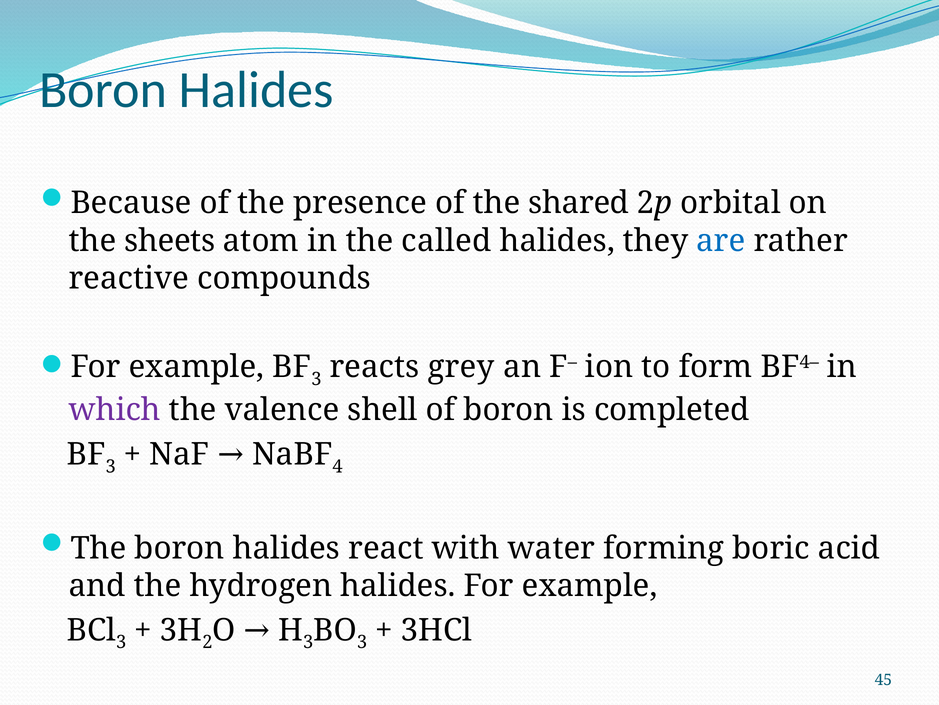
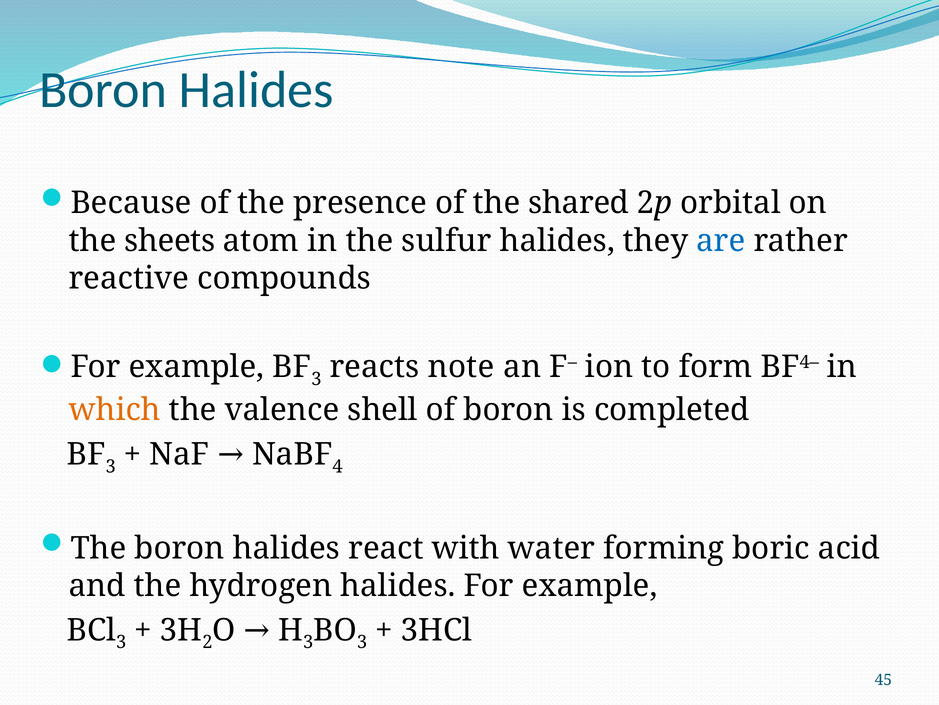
called: called -> sulfur (446, 240)
grey: grey -> note (461, 367)
which colour: purple -> orange (115, 410)
